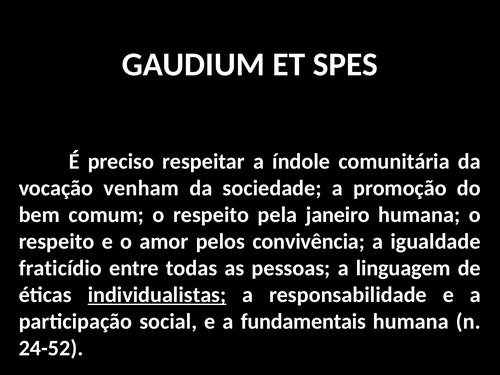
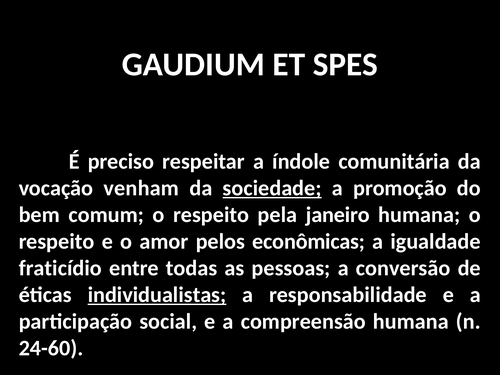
sociedade underline: none -> present (272, 188)
convivência: convivência -> econômicas (309, 242)
linguagem: linguagem -> conversão (403, 268)
fundamentais: fundamentais -> compreensão (303, 322)
24-52: 24-52 -> 24-60 (51, 348)
